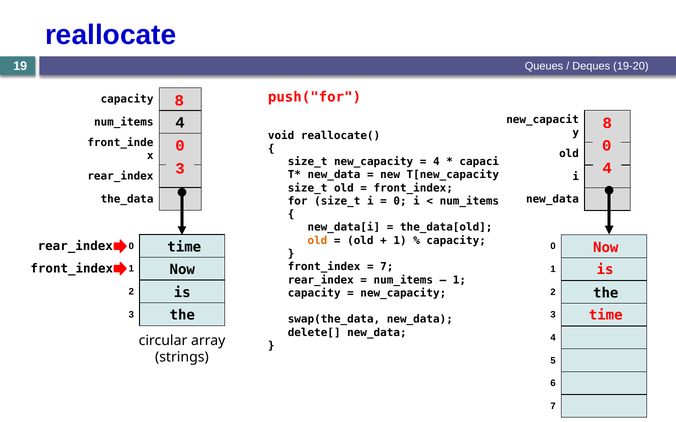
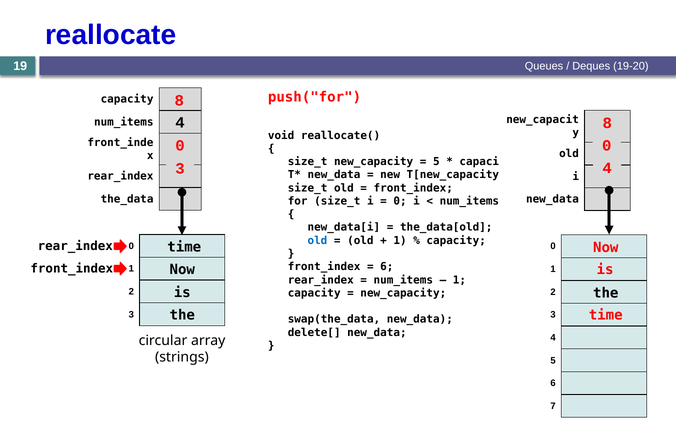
4: 4 -> 5 (436, 162)
old colour: orange -> blue (317, 241)
7: 7 -> 6 (387, 267)
